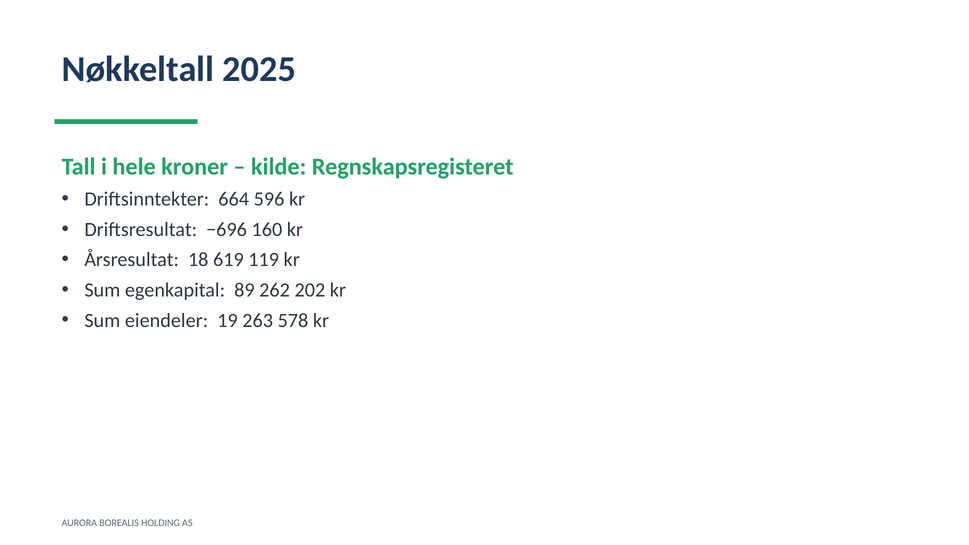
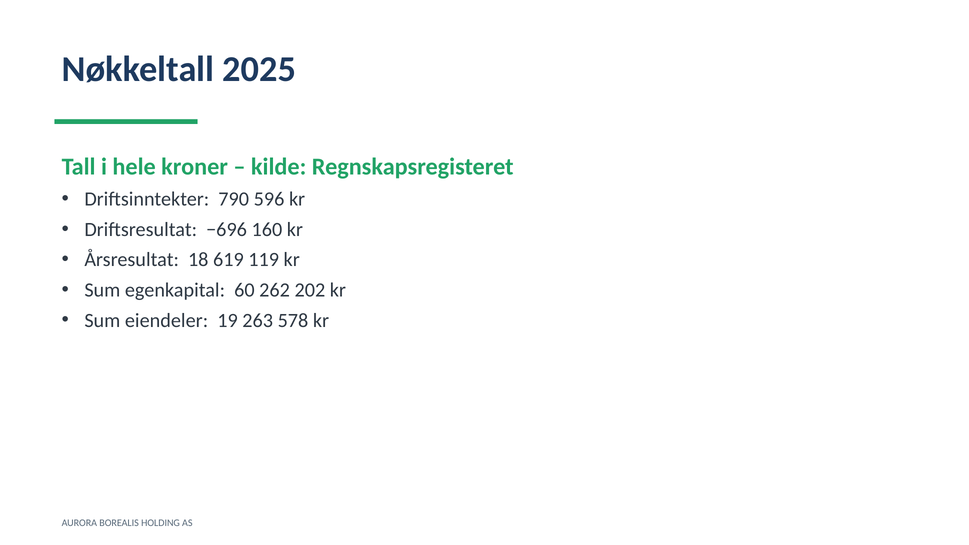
664: 664 -> 790 (234, 199)
89: 89 -> 60 (244, 290)
